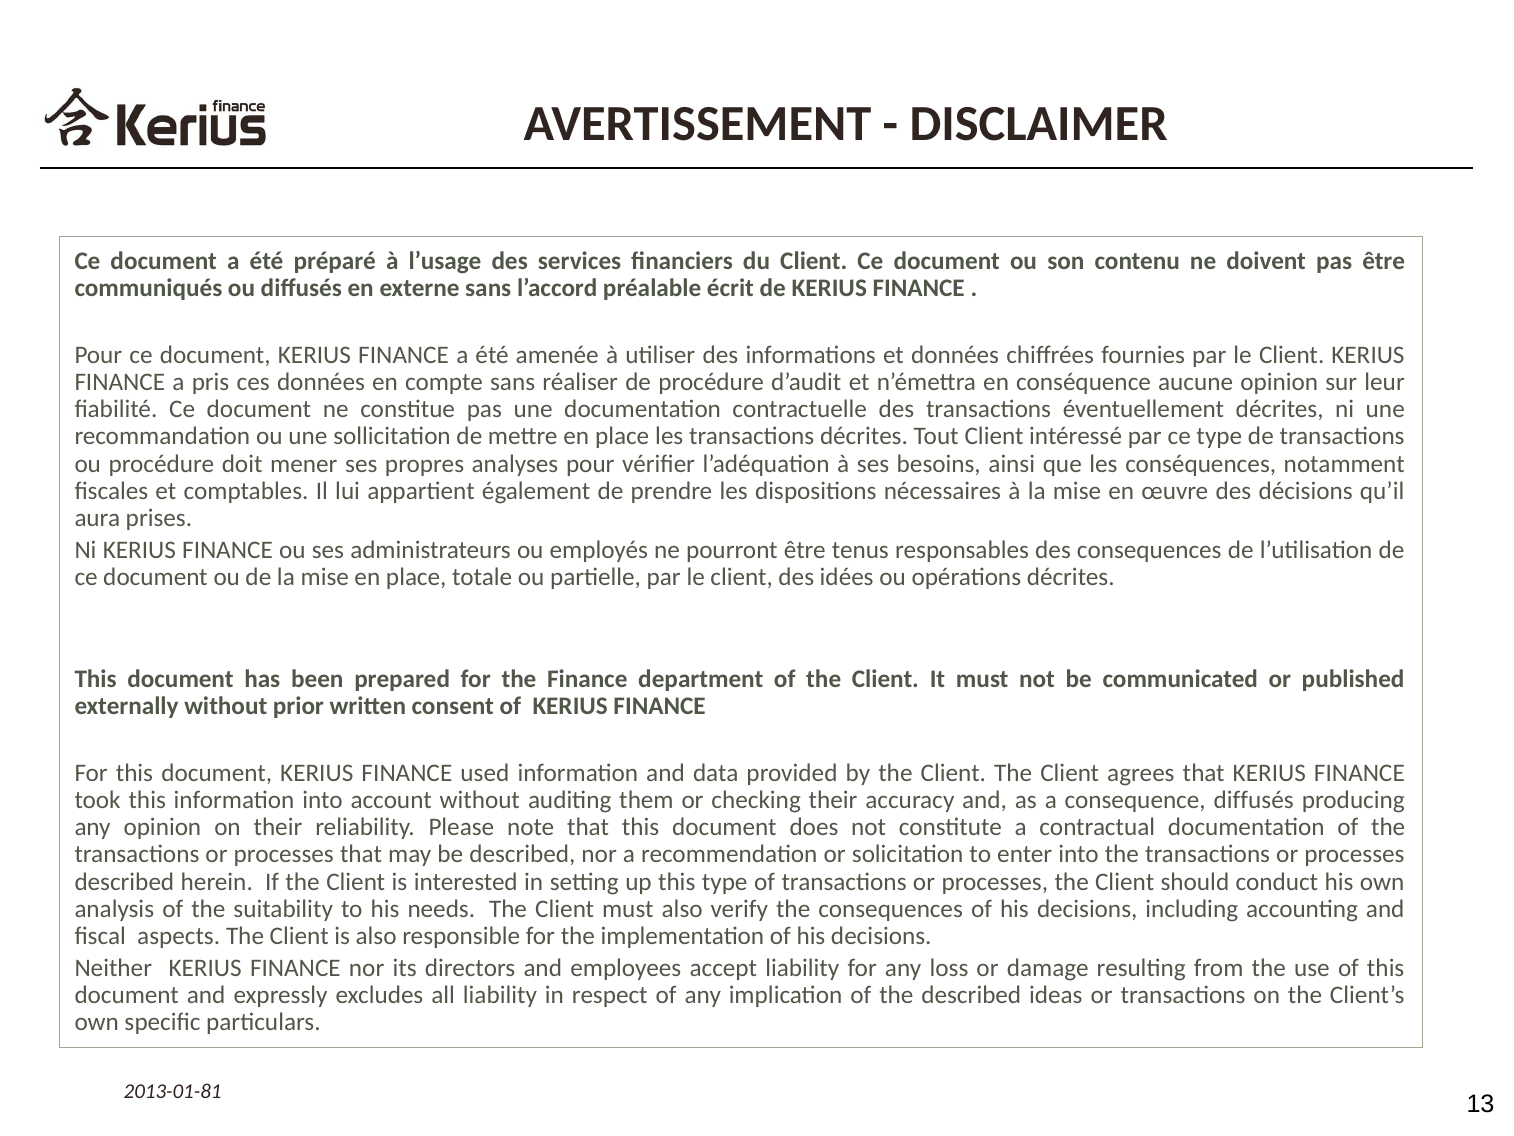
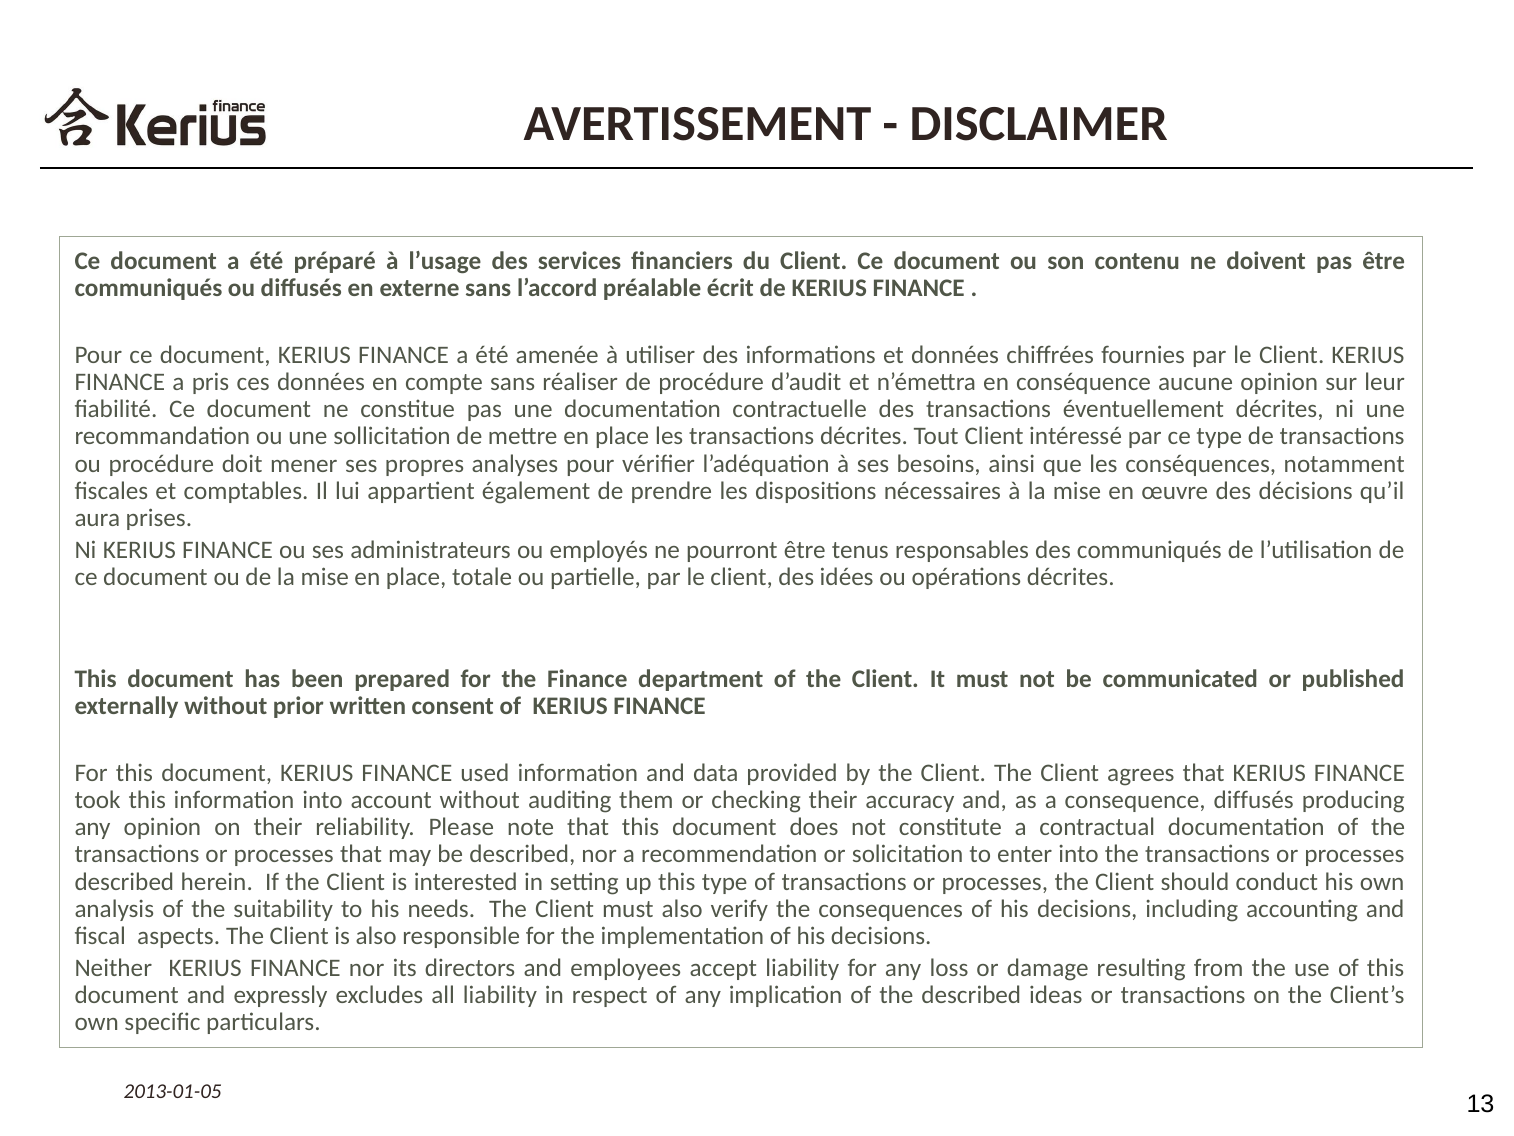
des consequences: consequences -> communiqués (1149, 550)
2013-01-81: 2013-01-81 -> 2013-01-05 (173, 1091)
